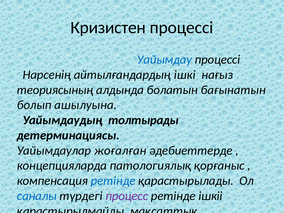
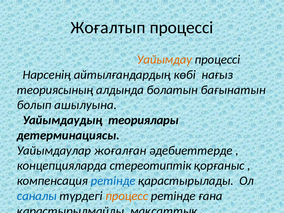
Кризистен: Кризистен -> Жоғалтып (108, 27)
Уайымдау colour: blue -> orange (164, 60)
айтылғандардың ішкі: ішкі -> көбі (185, 75)
толтырады: толтырады -> теориялары (143, 120)
патологиялық: патологиялық -> стереотиптік (151, 166)
процесс colour: purple -> orange (127, 196)
ішкіі: ішкіі -> ғана (210, 196)
